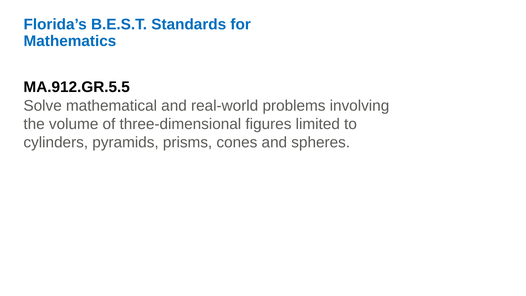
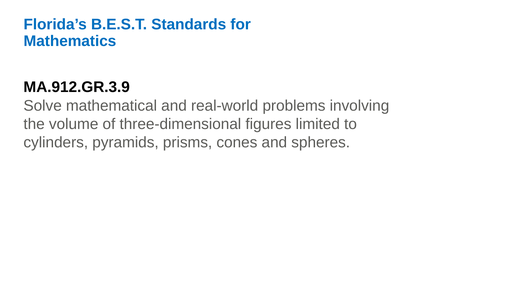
MA.912.GR.5.5: MA.912.GR.5.5 -> MA.912.GR.3.9 (77, 87)
